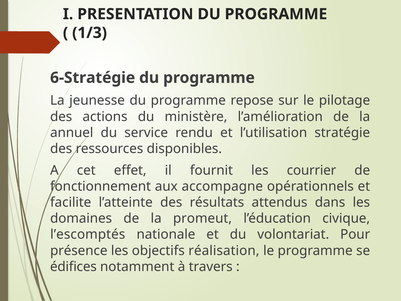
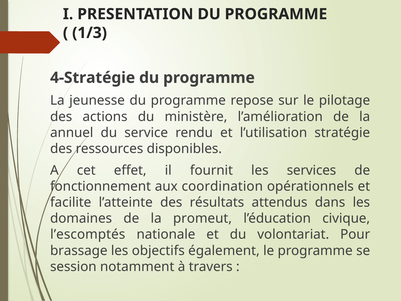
6-Stratégie: 6-Stratégie -> 4-Stratégie (93, 78)
courrier: courrier -> services (311, 170)
accompagne: accompagne -> coordination (222, 186)
présence: présence -> brassage (79, 250)
réalisation: réalisation -> également (224, 250)
édifices: édifices -> session (73, 266)
